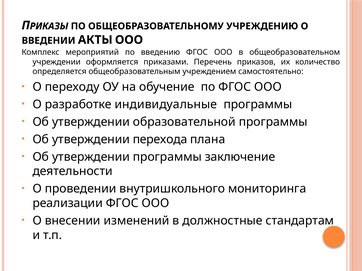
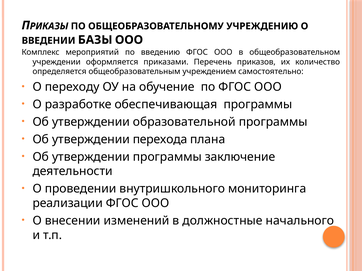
АКТЫ: АКТЫ -> БАЗЫ (95, 40)
индивидуальные: индивидуальные -> обеспечивающая (166, 105)
стандартам: стандартам -> начального (300, 221)
